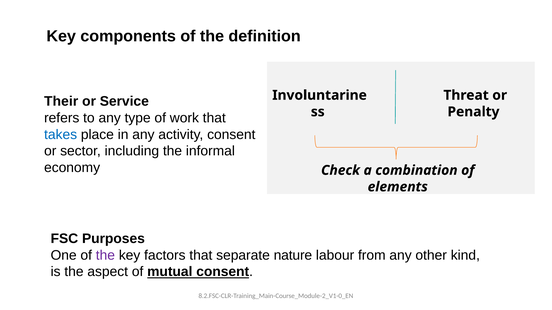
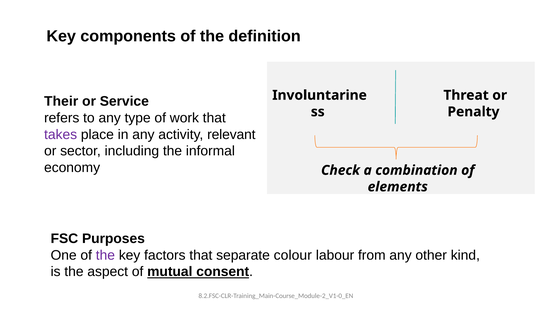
takes colour: blue -> purple (61, 135)
activity consent: consent -> relevant (231, 135)
nature: nature -> colour (293, 256)
